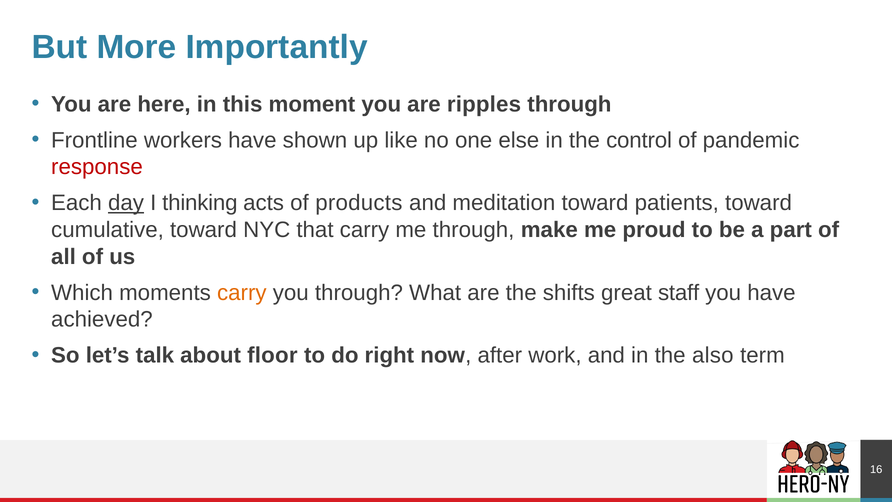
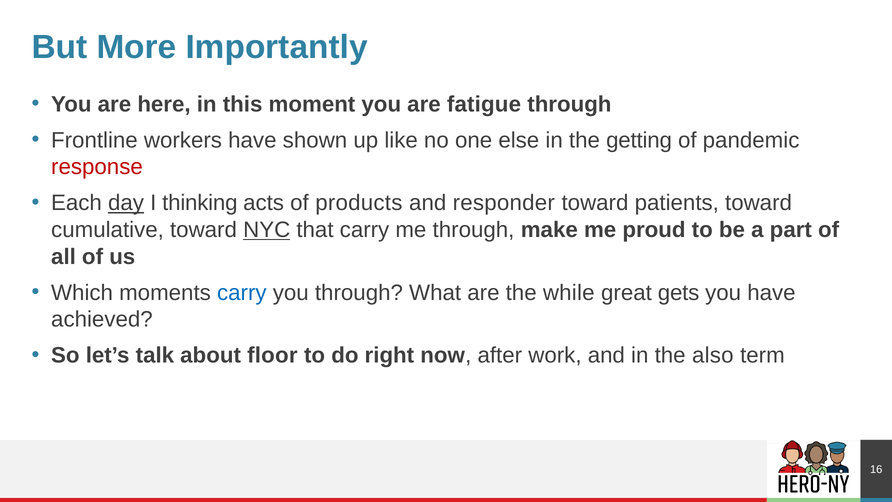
ripples: ripples -> fatigue (484, 104)
control: control -> getting (639, 140)
meditation: meditation -> responder (504, 203)
NYC underline: none -> present (267, 230)
carry colour: orange -> blue (242, 293)
shifts: shifts -> while (569, 293)
staff: staff -> gets (679, 293)
